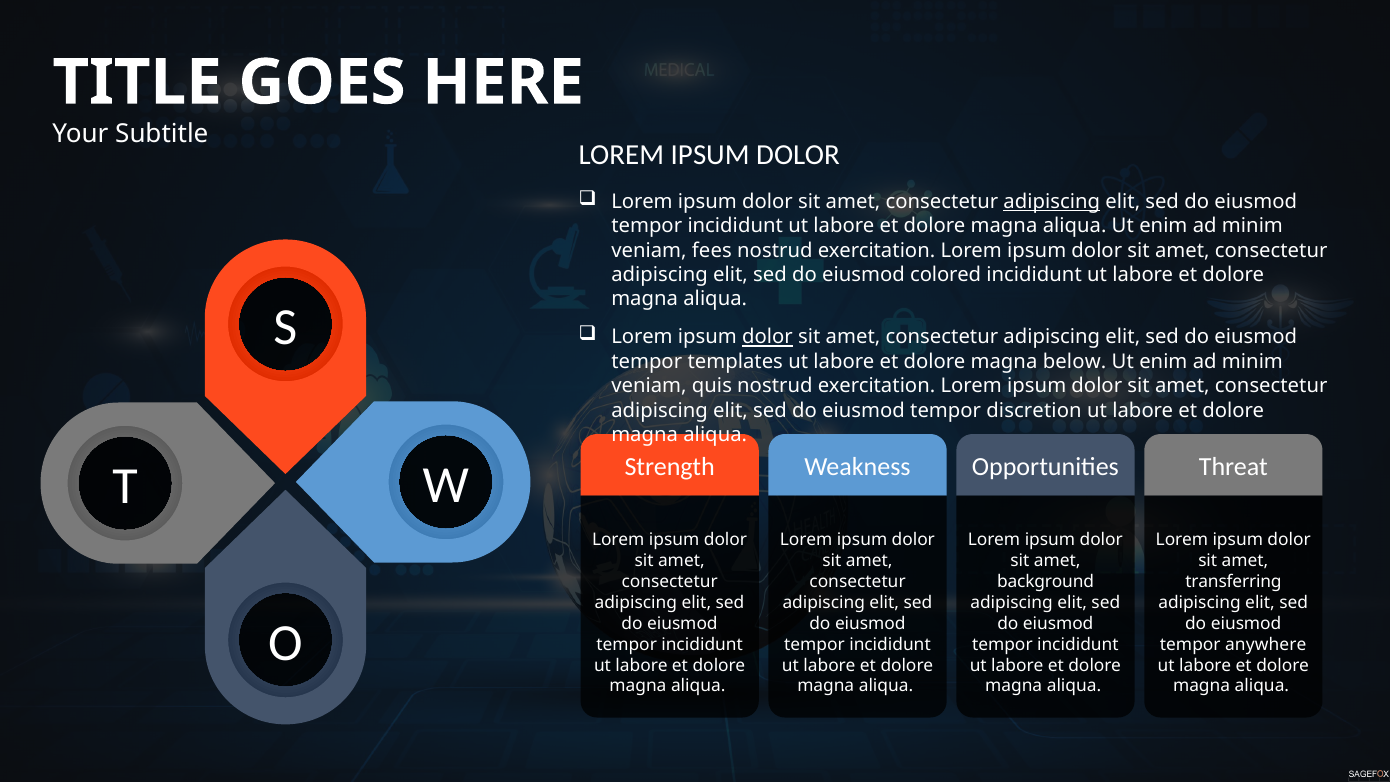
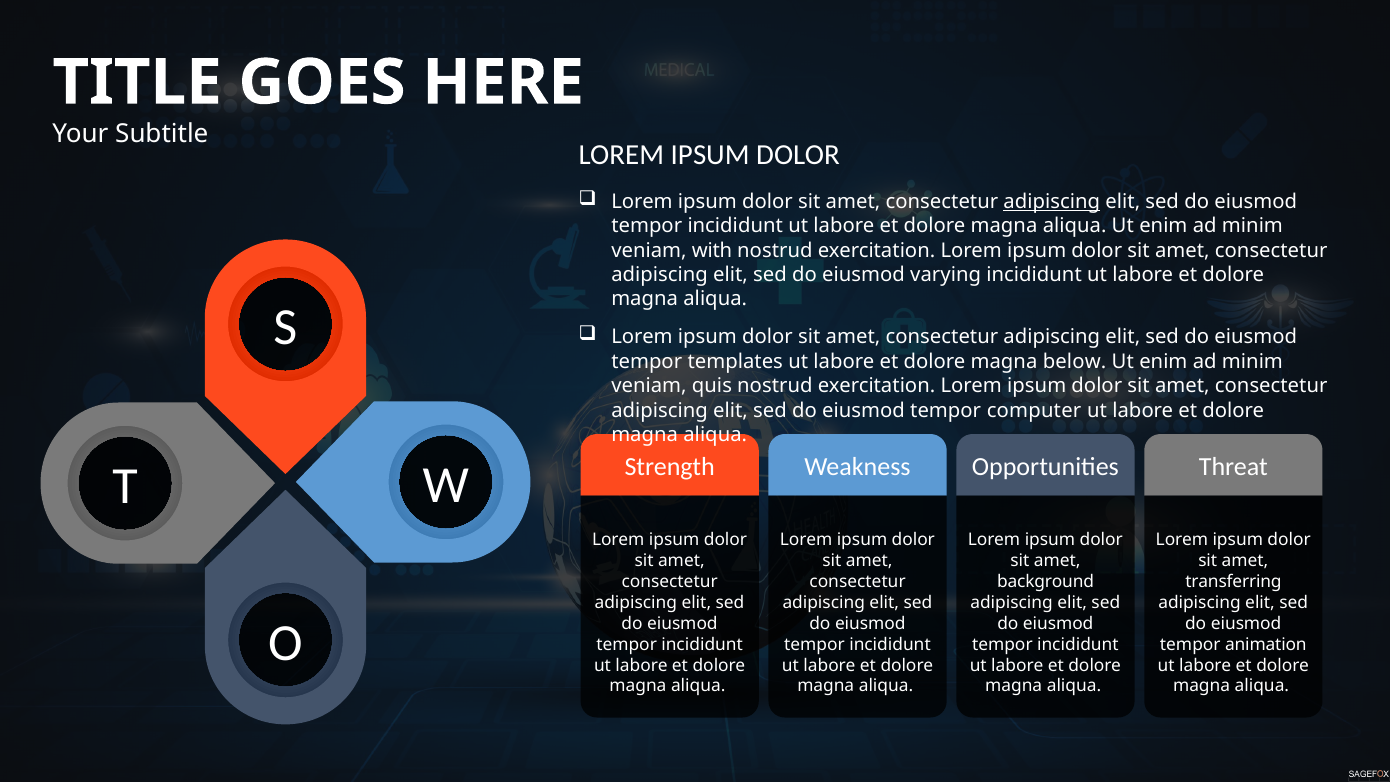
fees: fees -> with (712, 250)
colored: colored -> varying (946, 275)
dolor underline: present -> none (768, 337)
discretion: discretion -> computer (1034, 410)
anywhere: anywhere -> animation (1266, 644)
